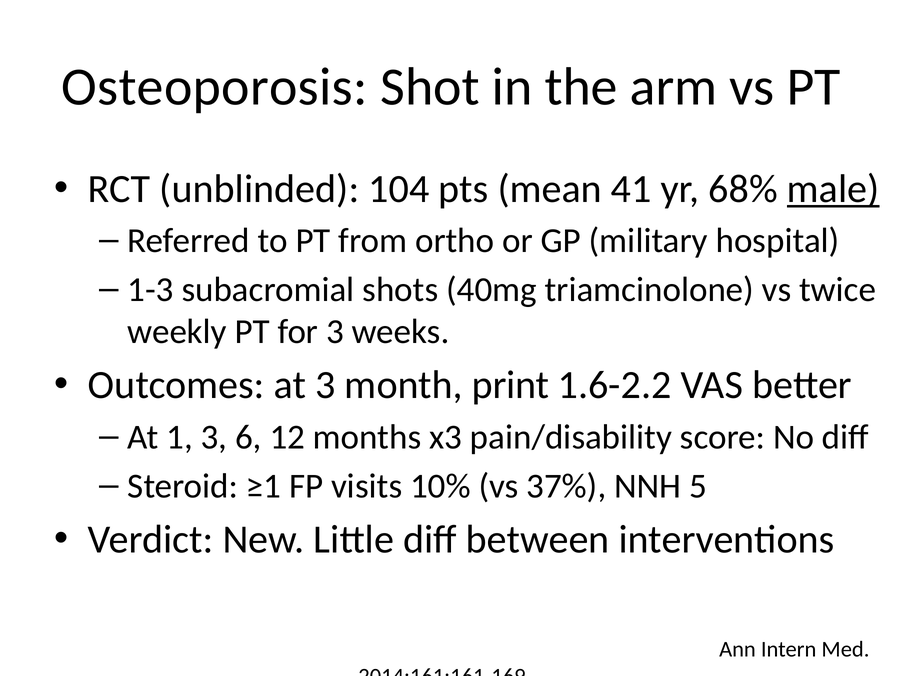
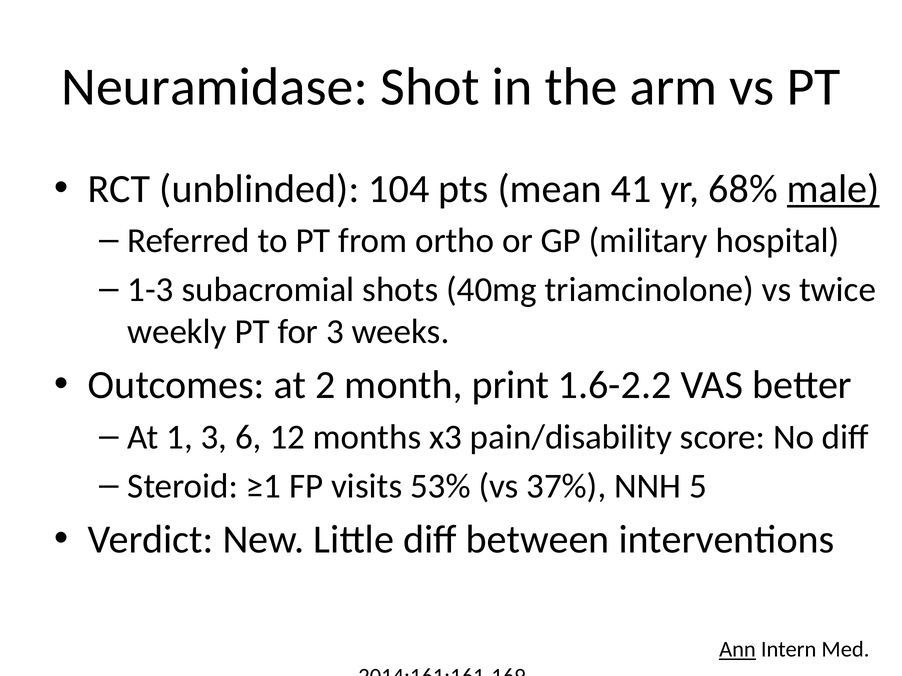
Osteoporosis: Osteoporosis -> Neuramidase (215, 87)
at 3: 3 -> 2 (325, 386)
10%: 10% -> 53% (440, 486)
Ann underline: none -> present (737, 650)
